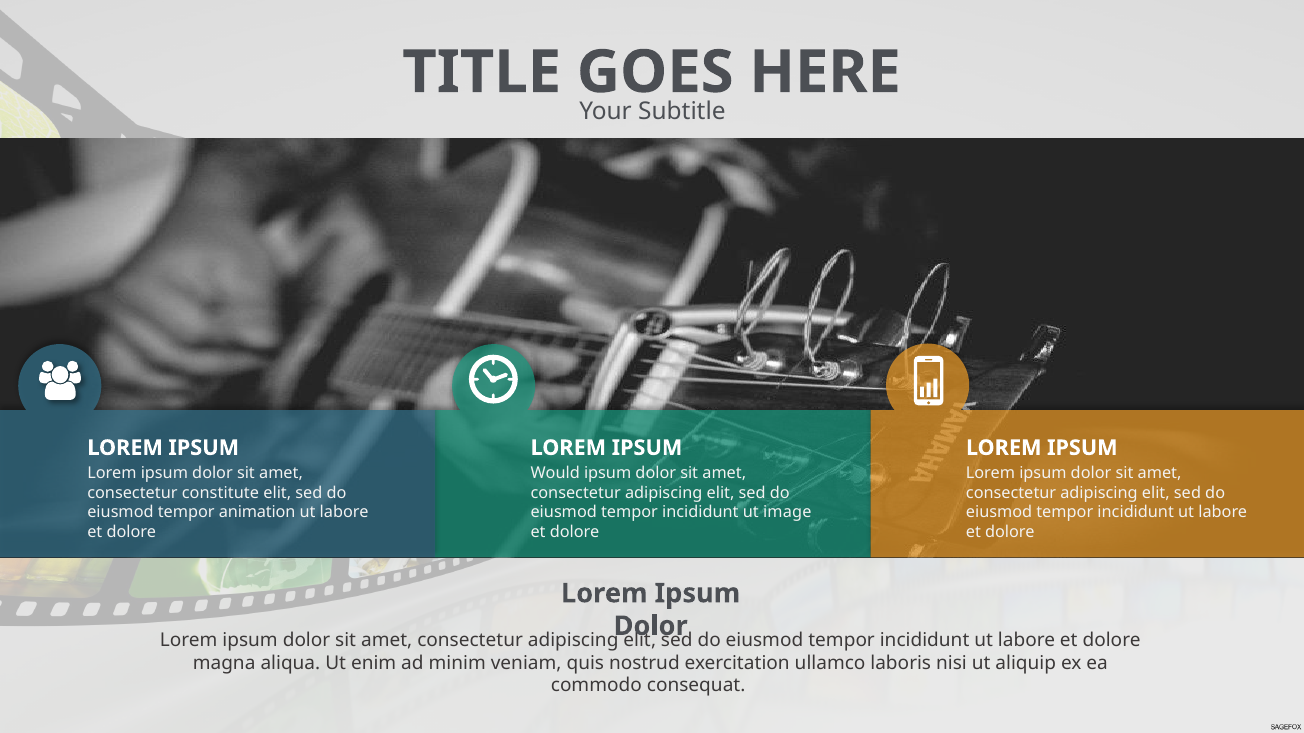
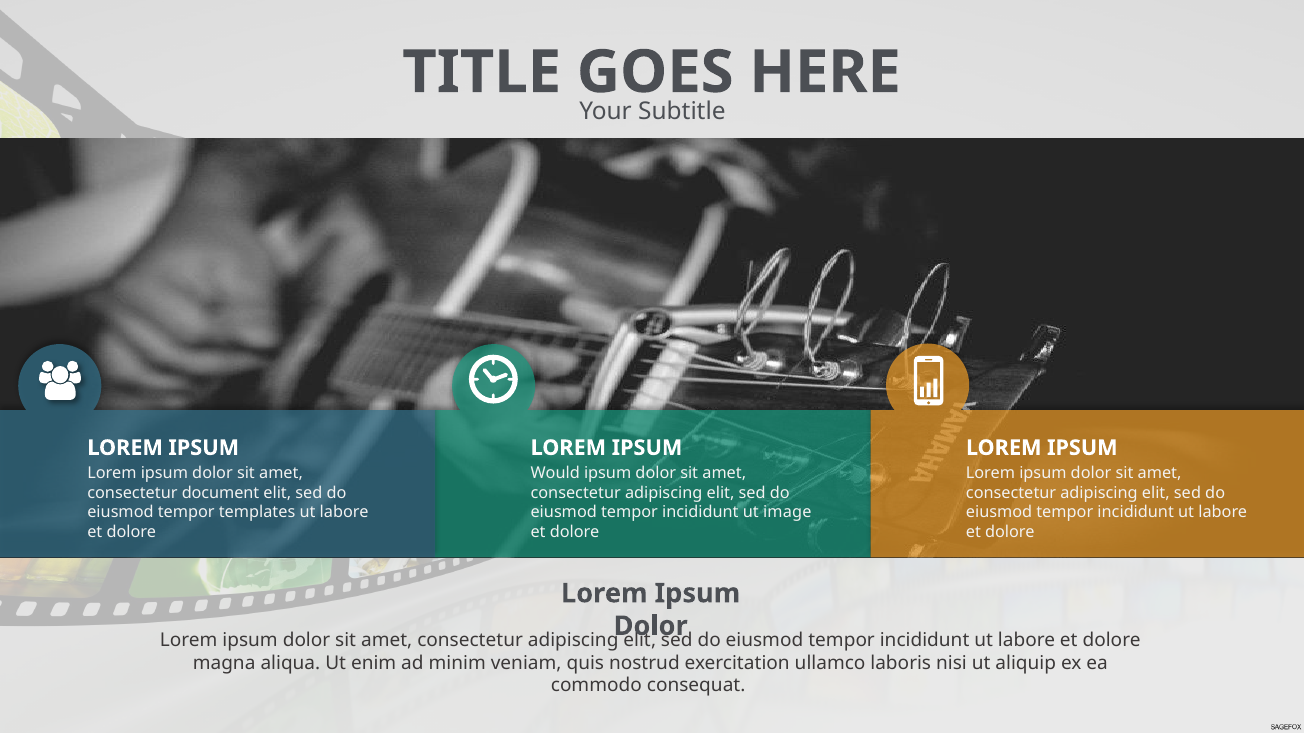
constitute: constitute -> document (221, 493)
animation: animation -> templates (257, 513)
